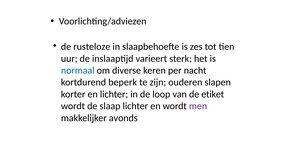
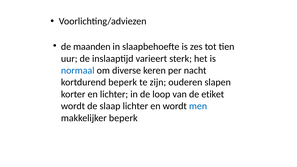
rusteloze: rusteloze -> maanden (92, 47)
men colour: purple -> blue (198, 106)
makkelijker avonds: avonds -> beperk (123, 118)
